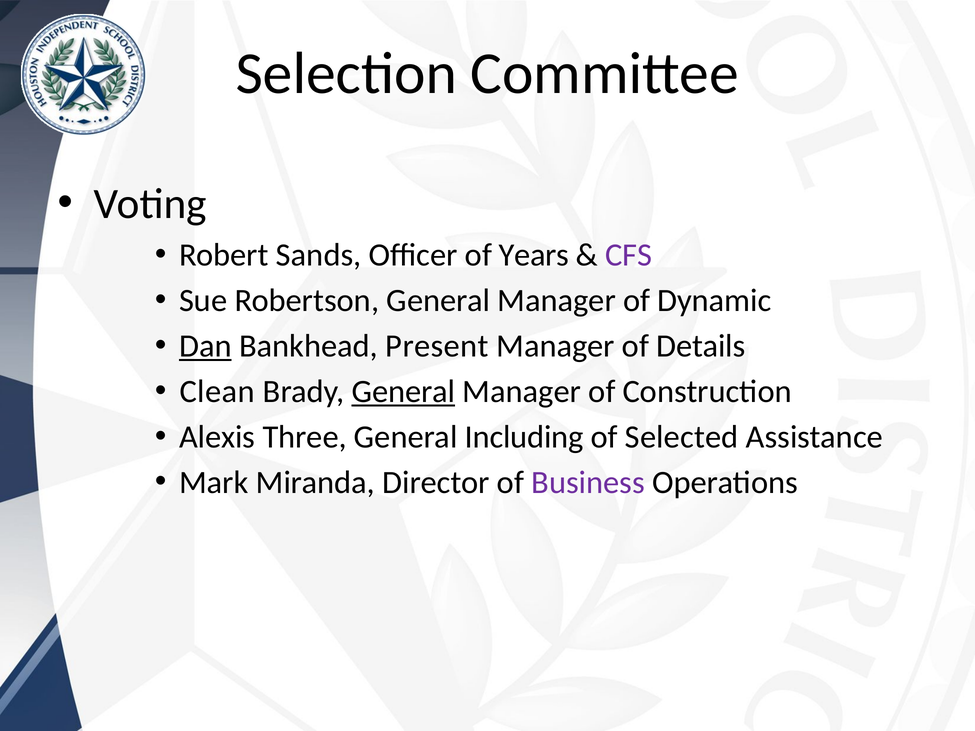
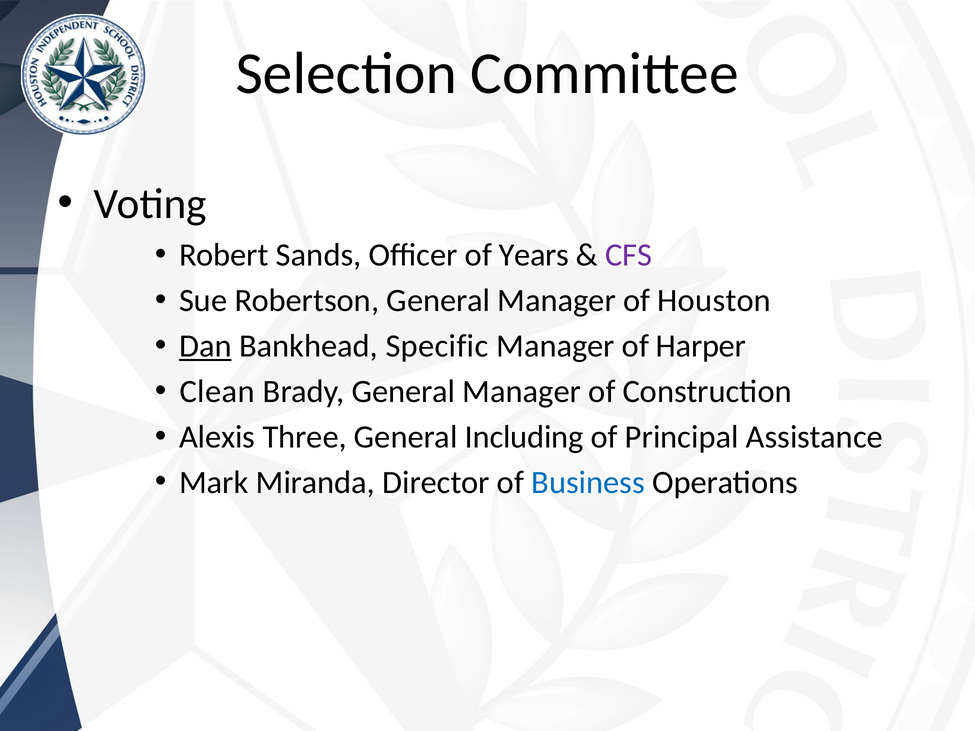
Dynamic: Dynamic -> Houston (714, 301)
Present: Present -> Specific (437, 346)
Details: Details -> Harper (701, 346)
General underline: present -> none (403, 392)
Selected: Selected -> Principal (682, 437)
Business colour: purple -> blue (588, 483)
